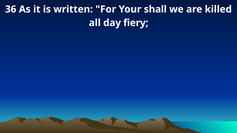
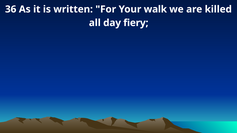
shall: shall -> walk (155, 9)
